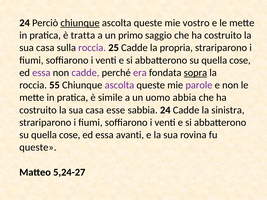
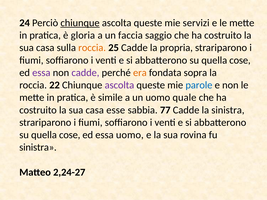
vostro: vostro -> servizi (196, 23)
tratta: tratta -> gloria (83, 35)
primo: primo -> faccia (130, 35)
roccia colour: purple -> orange (92, 48)
era colour: purple -> orange (140, 73)
sopra underline: present -> none (195, 73)
55: 55 -> 22 (55, 85)
parole colour: purple -> blue (199, 85)
abbia: abbia -> quale (184, 98)
sabbia 24: 24 -> 77 (165, 110)
essa avanti: avanti -> uomo (130, 135)
queste: queste -> sinistra (38, 148)
5,24-27: 5,24-27 -> 2,24-27 (69, 172)
